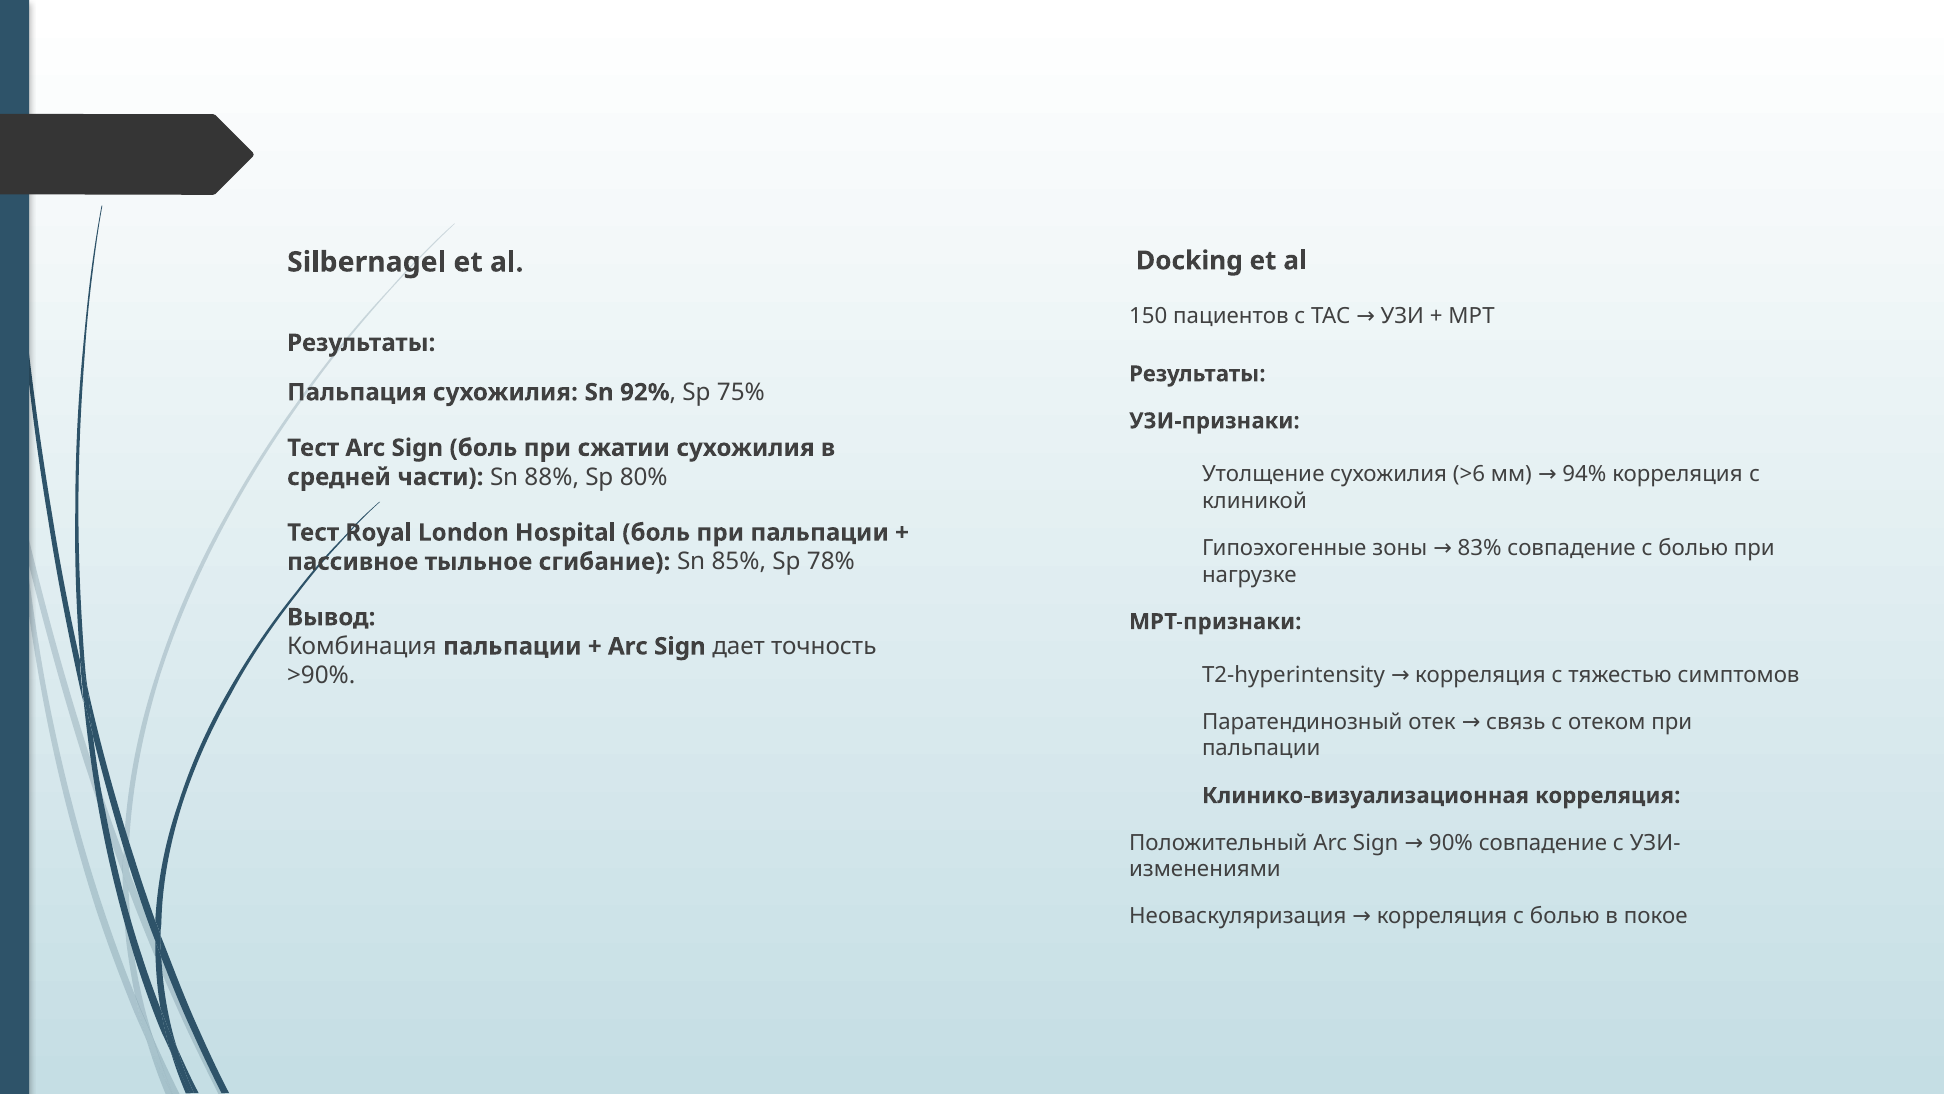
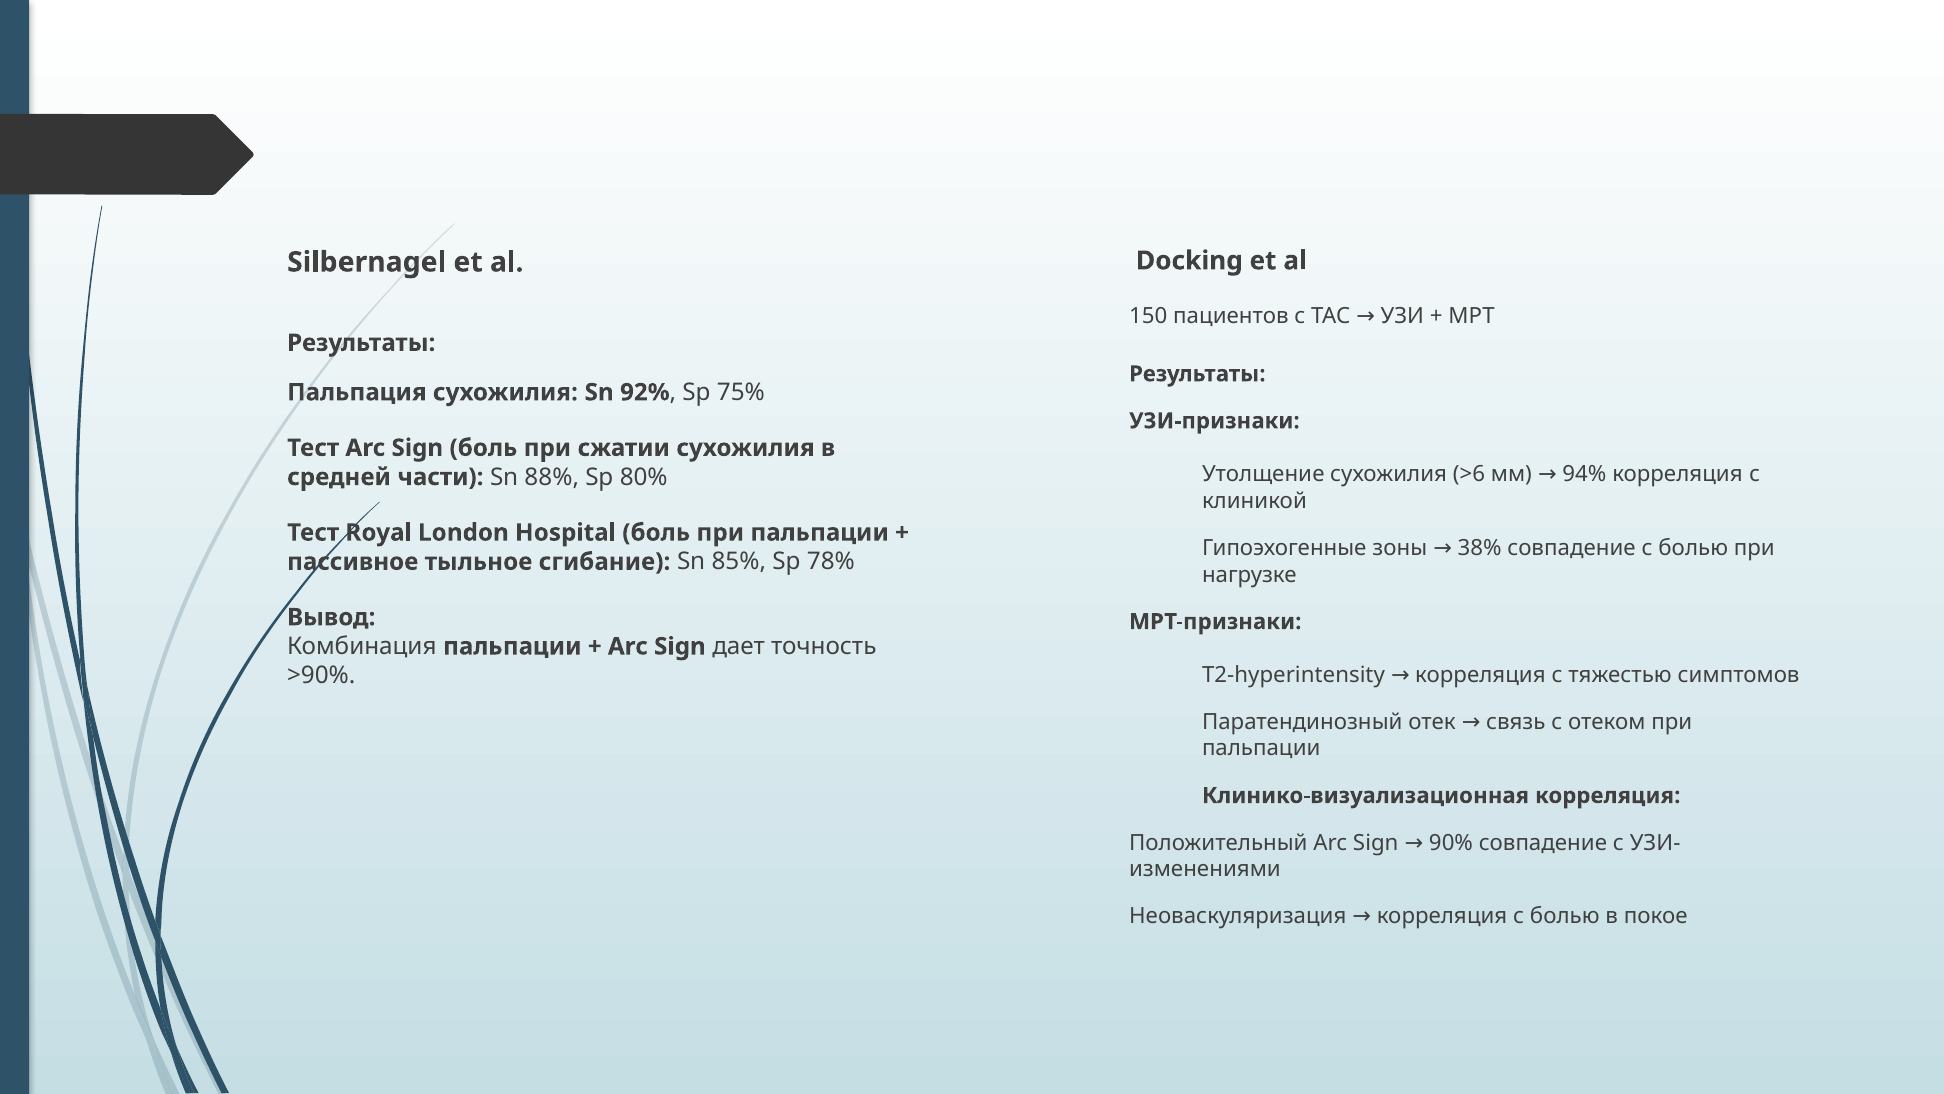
83%: 83% -> 38% (1480, 548)
